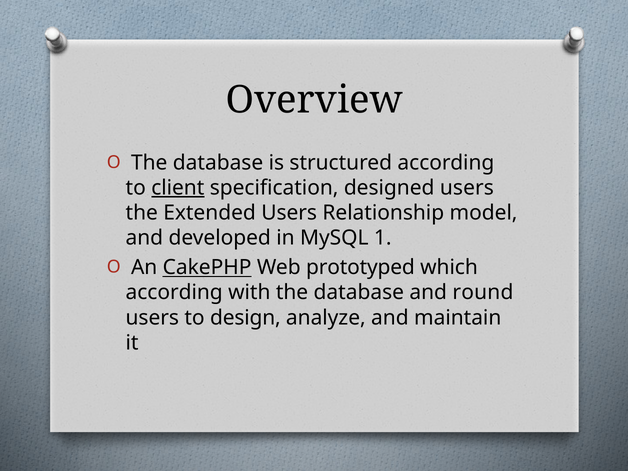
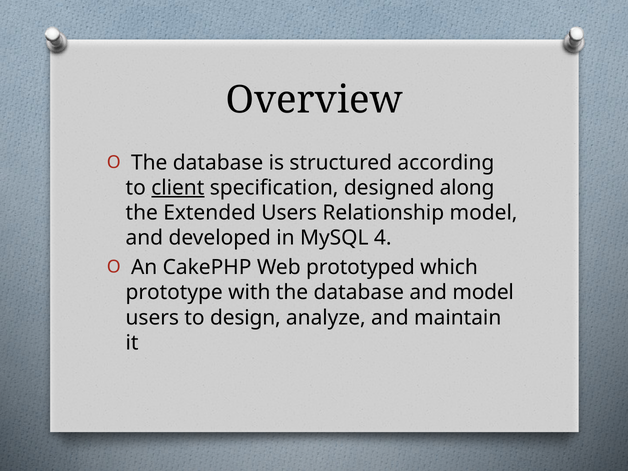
designed users: users -> along (467, 188)
1: 1 -> 4 (383, 238)
CakePHP underline: present -> none (207, 267)
according: according -> prototype (174, 293)
and round: round -> model (483, 293)
